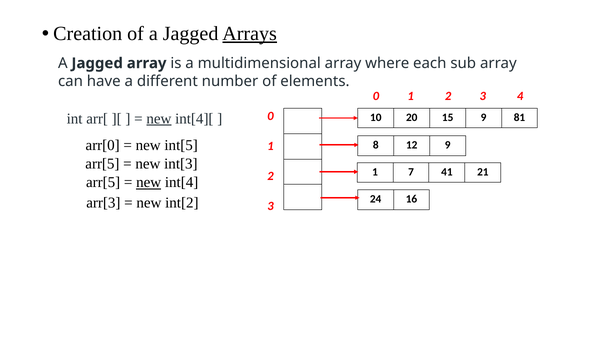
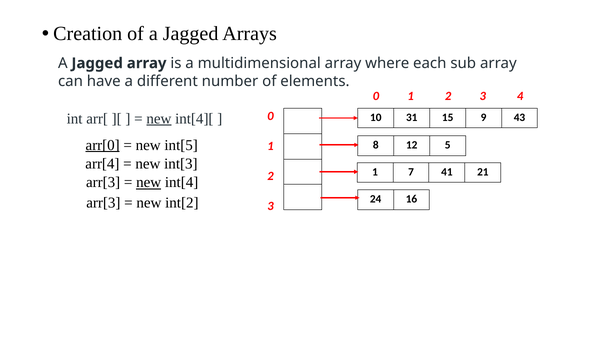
Arrays underline: present -> none (250, 34)
20: 20 -> 31 (412, 117)
81: 81 -> 43 (519, 117)
arr[0 underline: none -> present (103, 145)
12 9: 9 -> 5 (448, 145)
arr[5: arr[5 -> arr[4 (102, 164)
arr[5: arr[5 -> arr[3 (103, 182)
